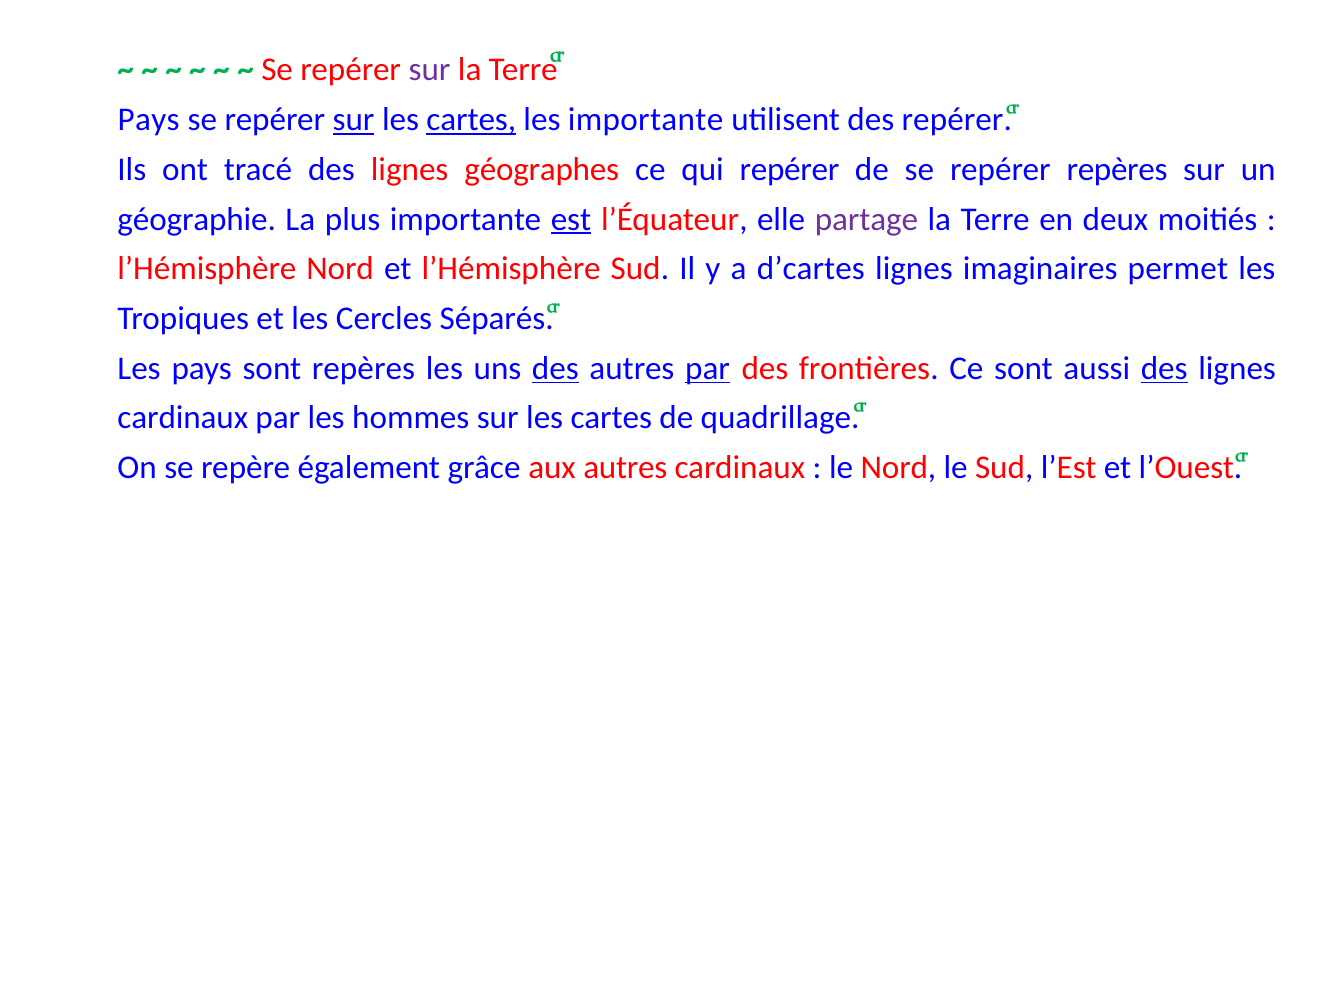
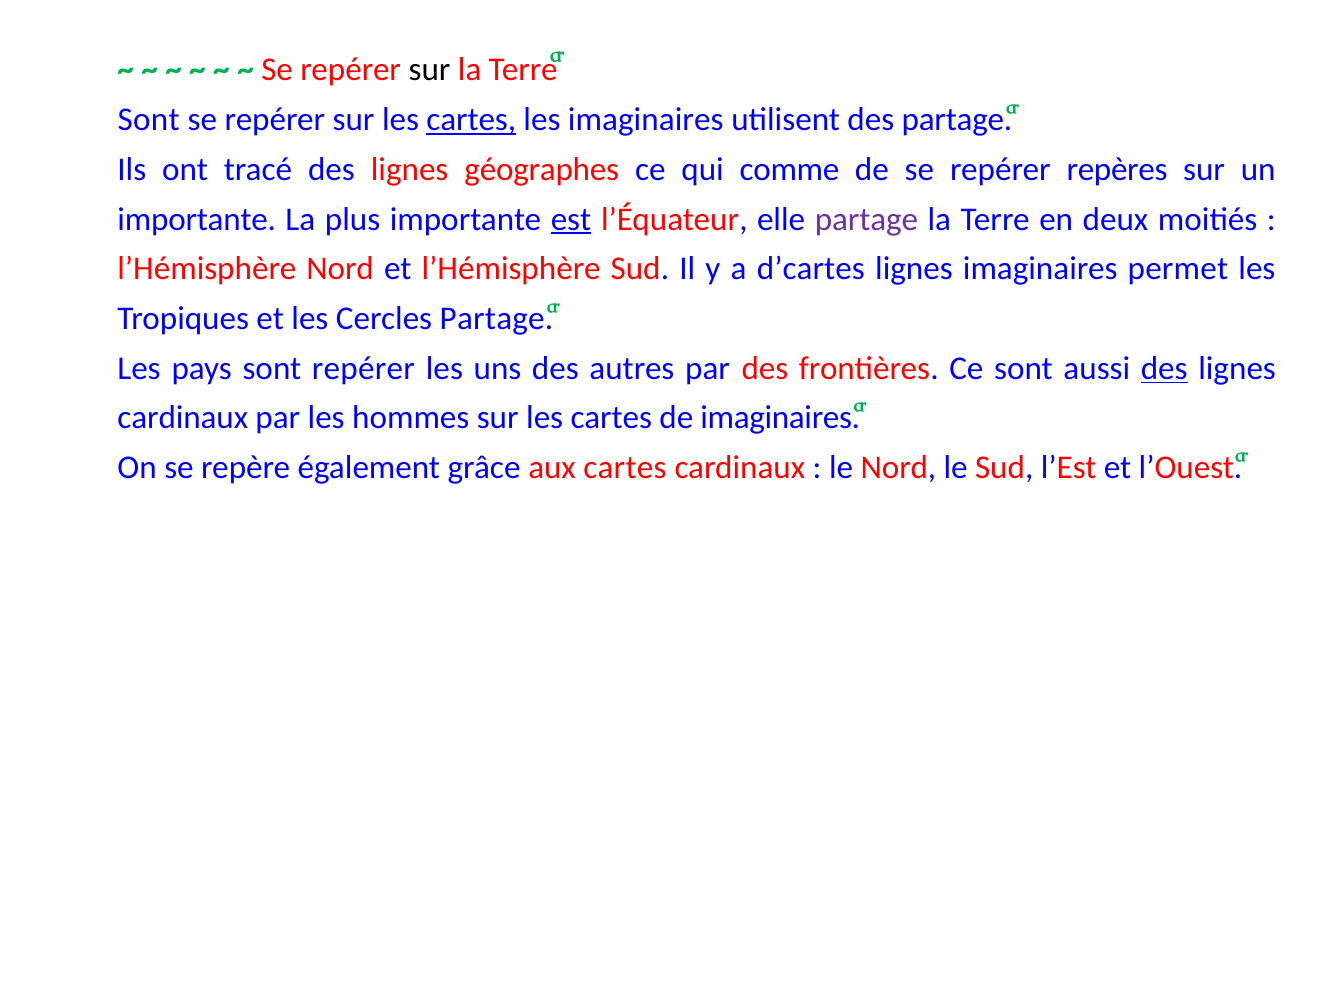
sur colour: purple -> black (430, 70)
Pays: Pays -> Sont (149, 120)
sur underline: present -> none (354, 120)
les importante: importante -> imaginaires (646, 120)
des repérer: repérer -> partage (957, 120)
qui repérer: repérer -> comme (789, 170)
géographie: géographie -> importante (197, 219)
Cercles Séparés: Séparés -> Partage (497, 319)
sont repères: repères -> repérer (363, 368)
des underline: present -> none (555, 368)
par underline: present -> none (708, 368)
de quadrillage: quadrillage -> imaginaires (780, 418)
aux autres: autres -> cartes (625, 468)
